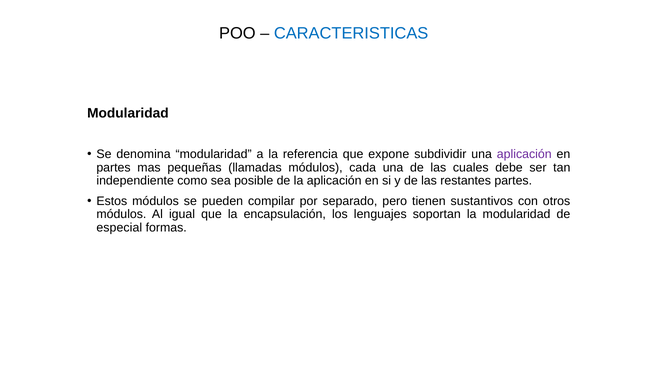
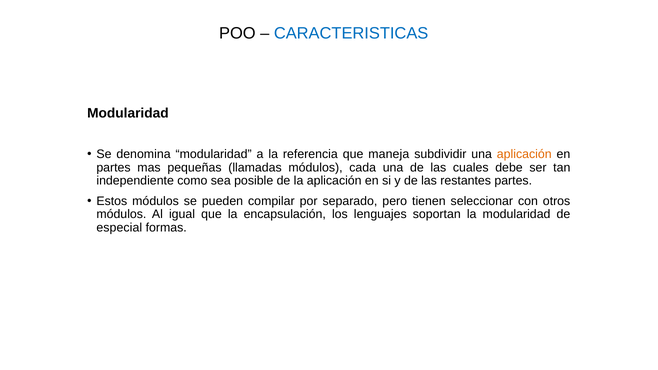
expone: expone -> maneja (389, 154)
aplicación colour: purple -> orange (524, 154)
sustantivos: sustantivos -> seleccionar (482, 201)
